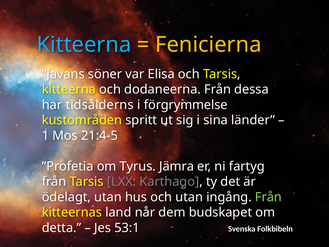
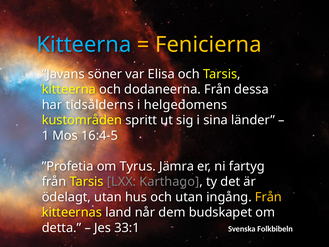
förgrymmelse: förgrymmelse -> helgedomens (186, 105)
21:4-5: 21:4-5 -> 16:4-5 (100, 135)
Från colour: light green -> yellow (268, 197)
53:1: 53:1 -> 33:1 (127, 228)
